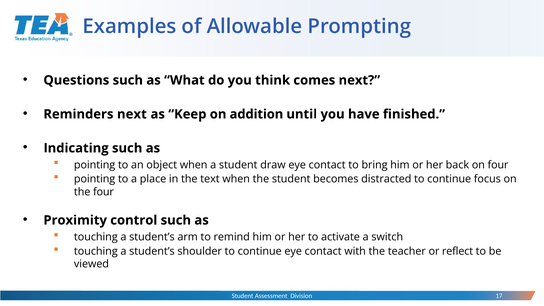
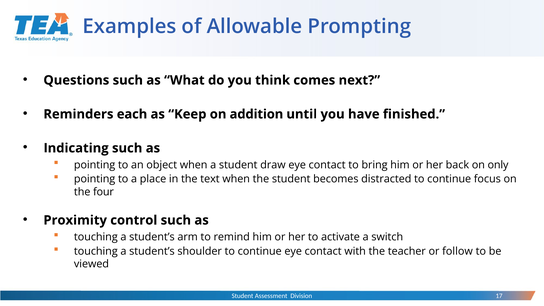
Reminders next: next -> each (132, 114)
on four: four -> only (498, 165)
reflect: reflect -> follow (457, 251)
